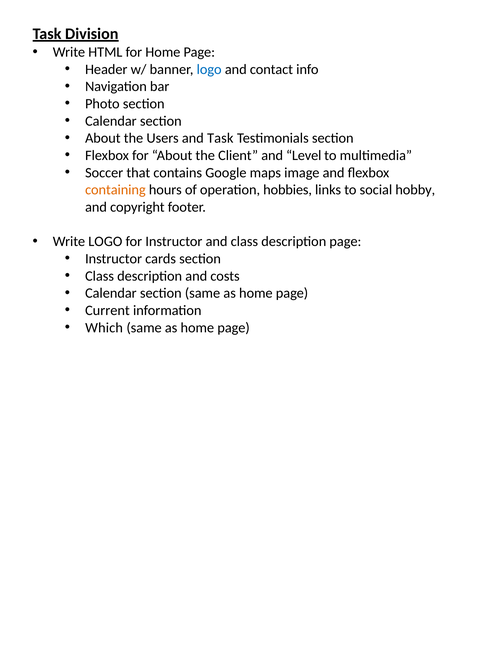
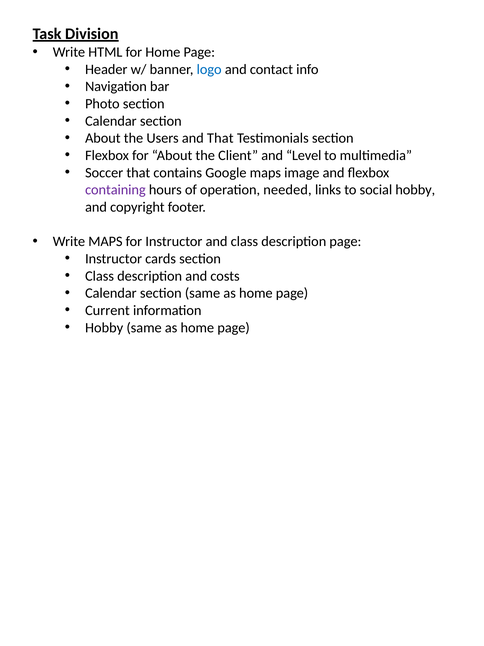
and Task: Task -> That (220, 138)
containing colour: orange -> purple (115, 190)
hobbies: hobbies -> needed (287, 190)
Write LOGO: LOGO -> MAPS (105, 241)
Which: Which -> Hobby (104, 327)
